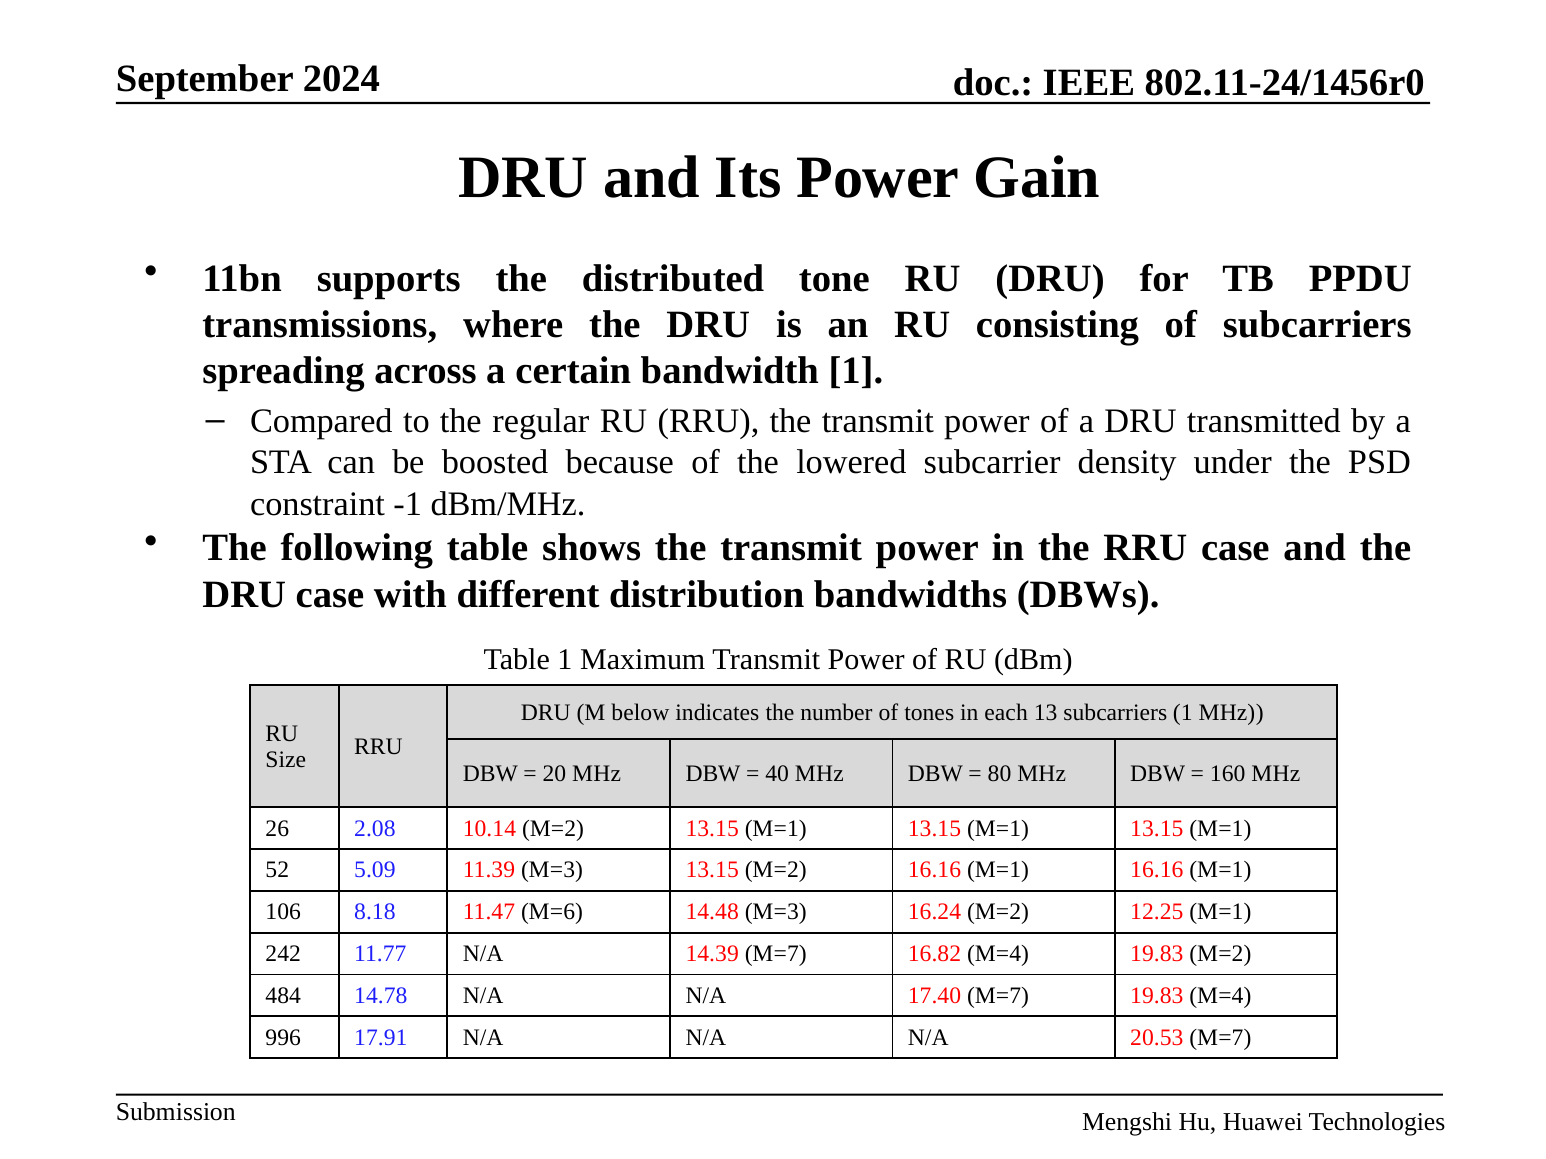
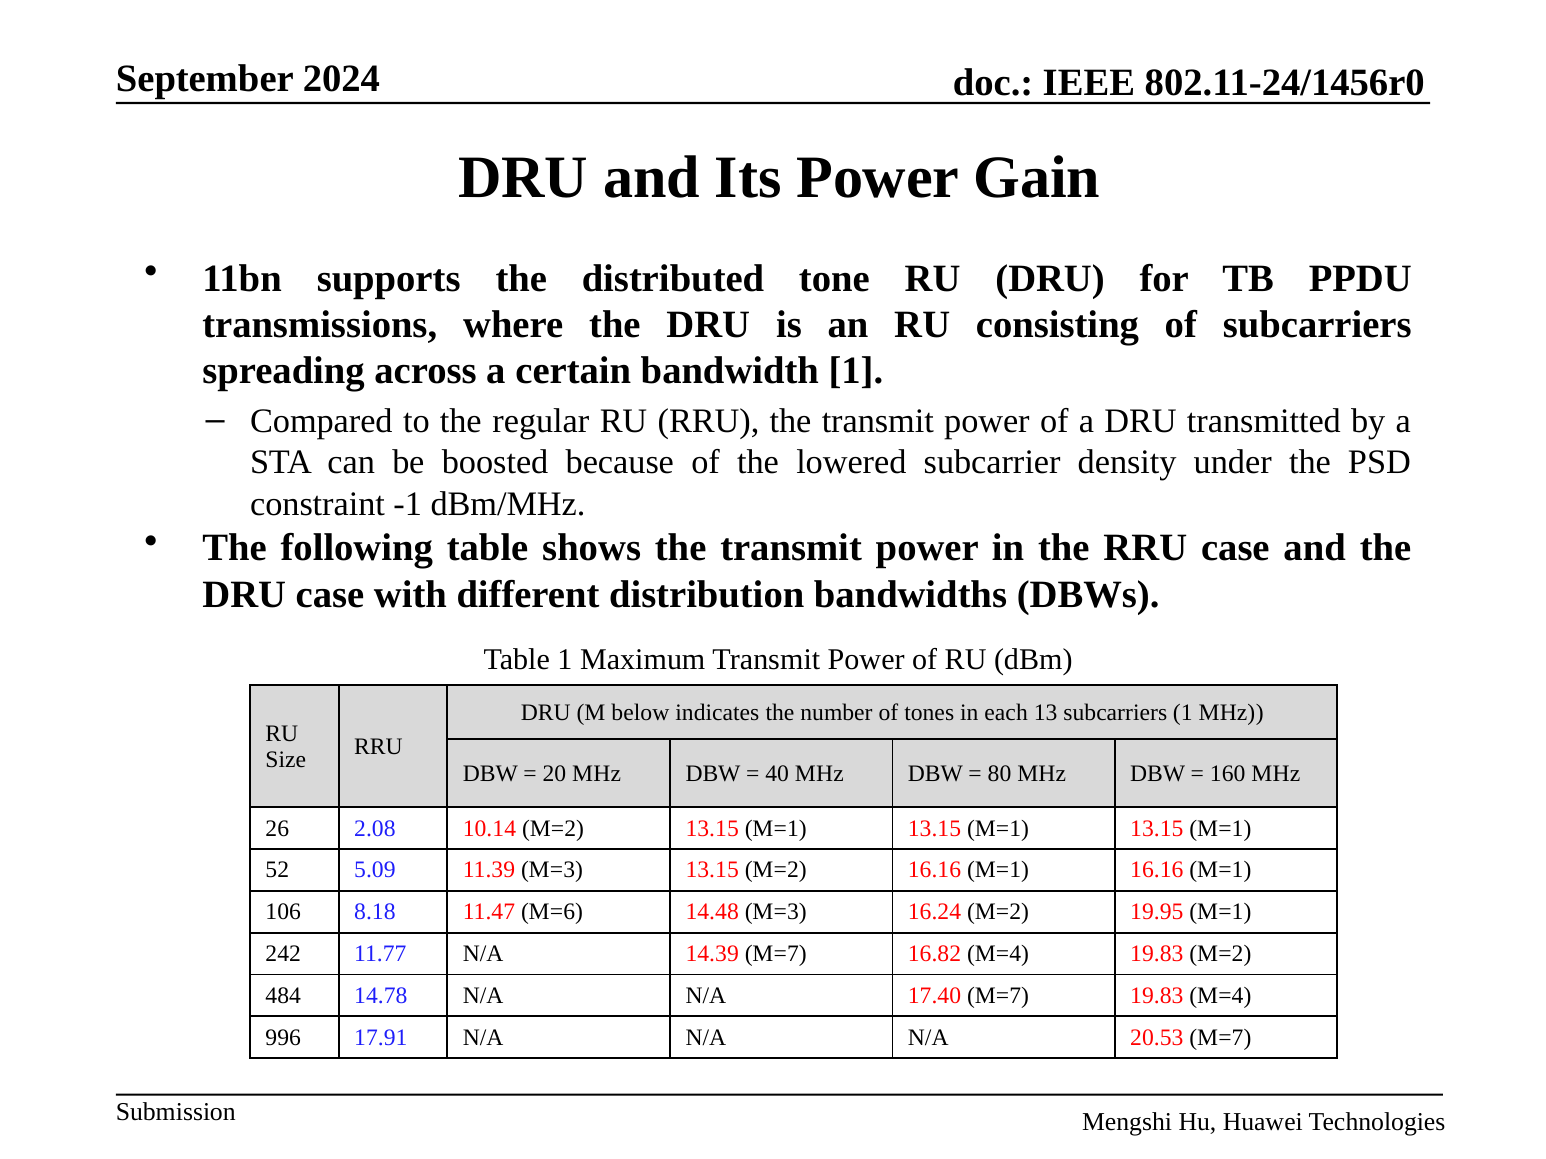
12.25: 12.25 -> 19.95 (1157, 912)
